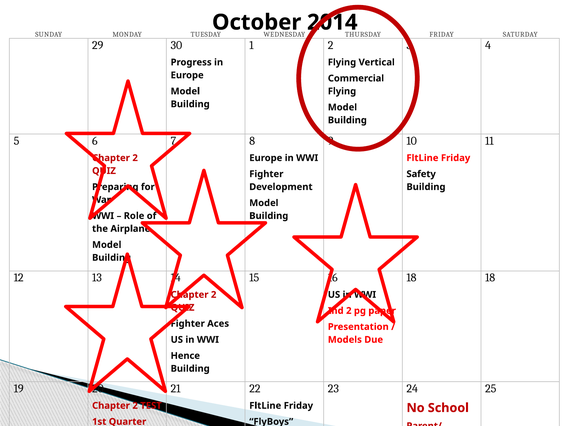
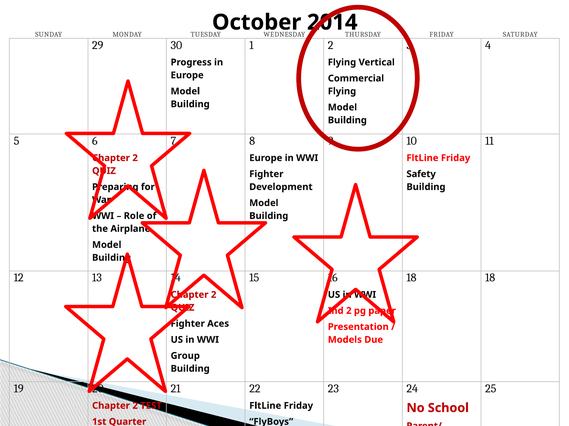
Hence: Hence -> Group (185, 356)
